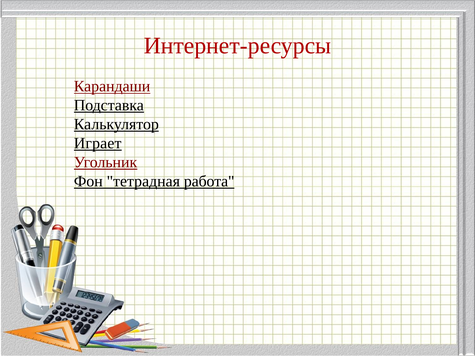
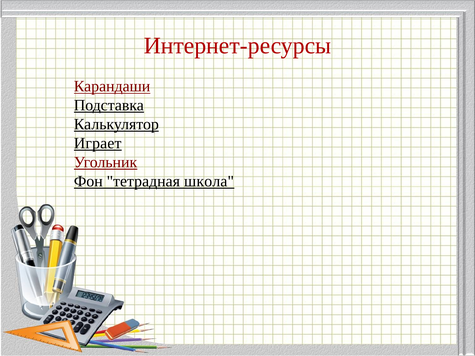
работа: работа -> школа (209, 181)
